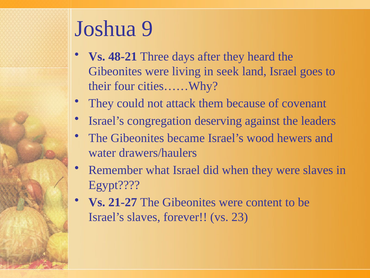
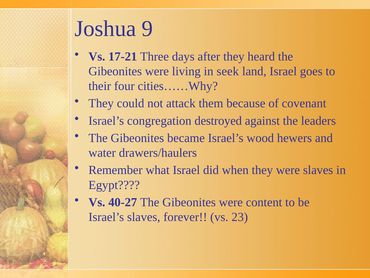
48-21: 48-21 -> 17-21 (123, 56)
deserving: deserving -> destroyed (218, 120)
21-27: 21-27 -> 40-27 (123, 202)
